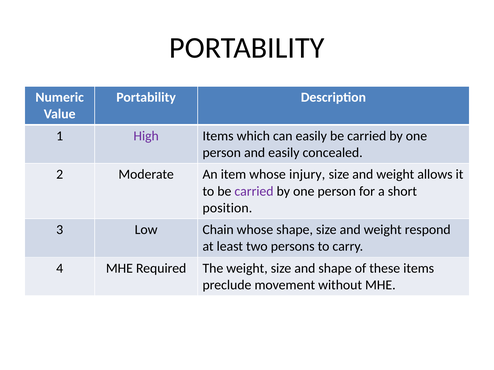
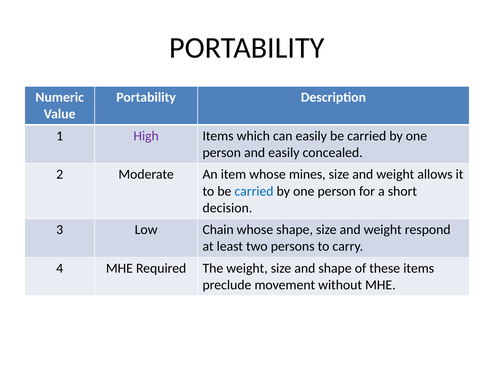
injury: injury -> mines (307, 175)
carried colour: purple -> blue (254, 191)
position: position -> decision (227, 208)
